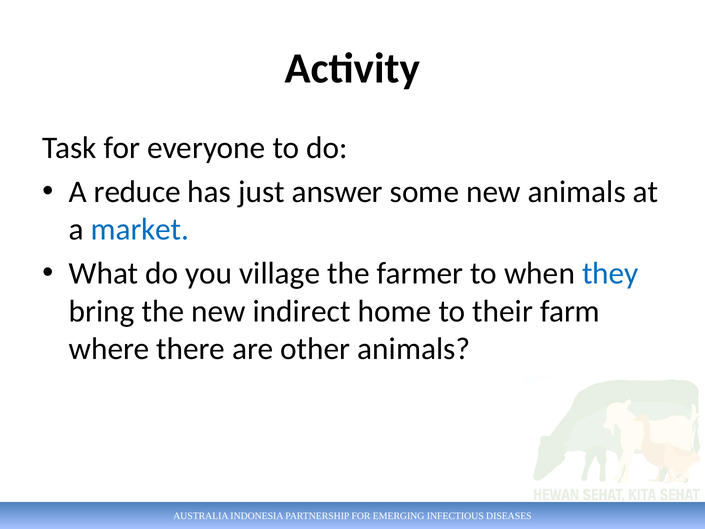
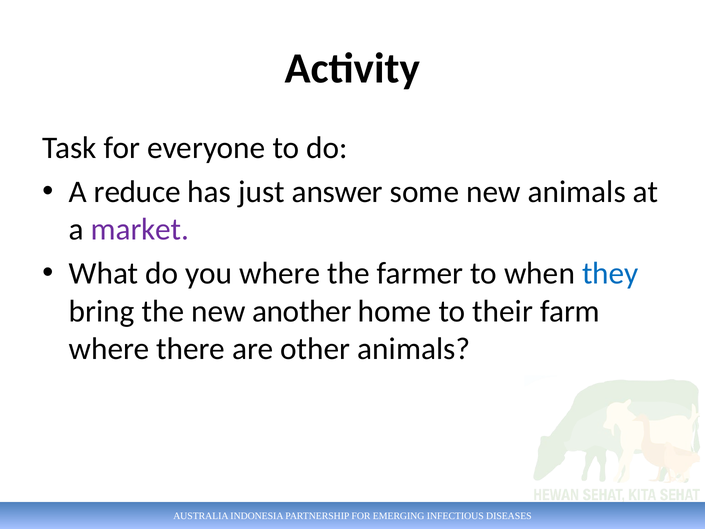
market colour: blue -> purple (140, 229)
you village: village -> where (280, 273)
indirect: indirect -> another (302, 311)
